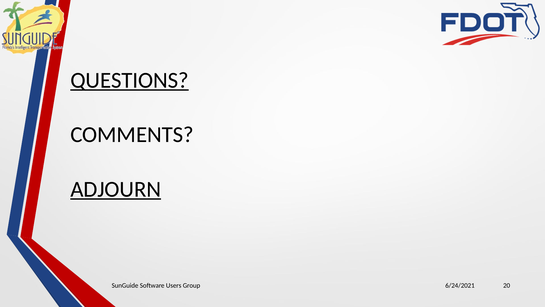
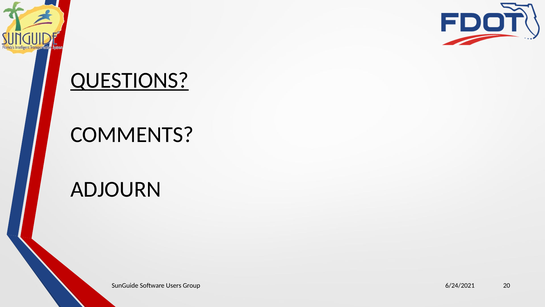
ADJOURN underline: present -> none (116, 189)
